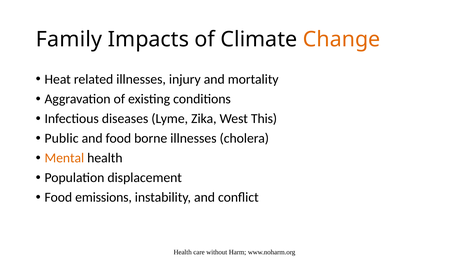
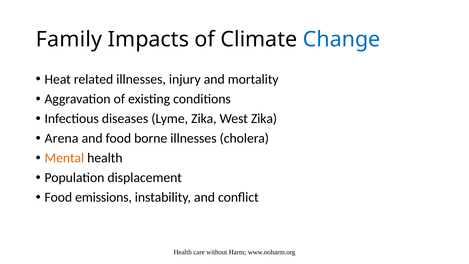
Change colour: orange -> blue (342, 39)
West This: This -> Zika (264, 119)
Public: Public -> Arena (62, 138)
